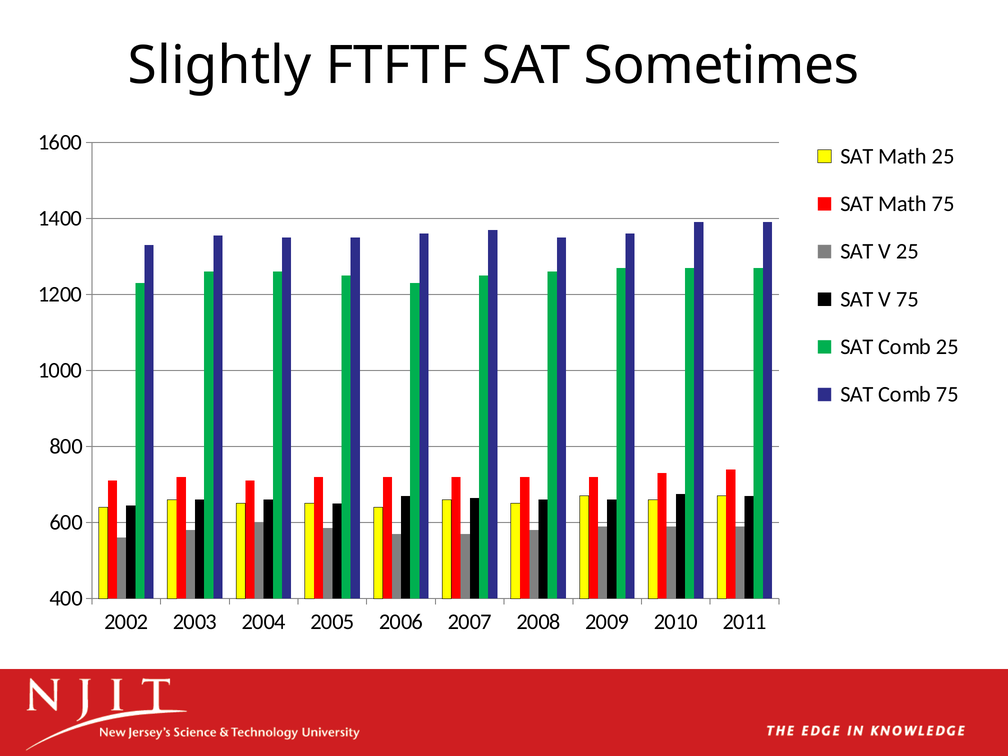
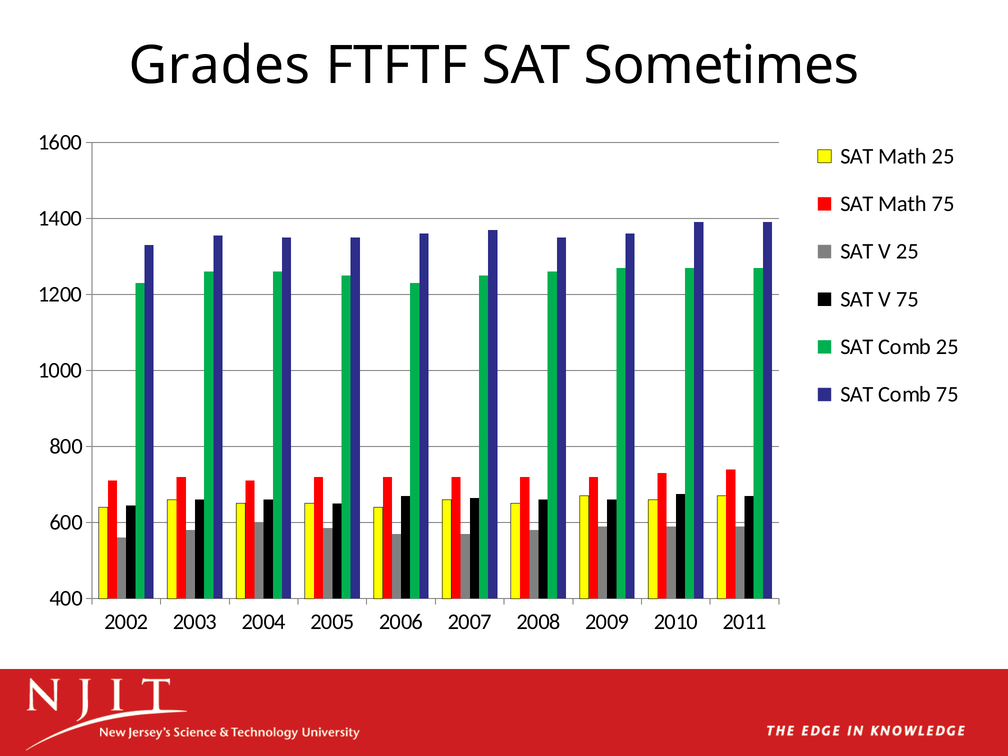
Slightly: Slightly -> Grades (219, 66)
